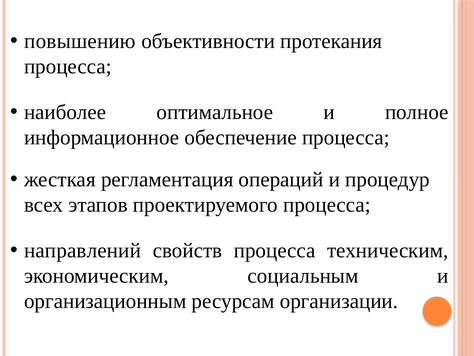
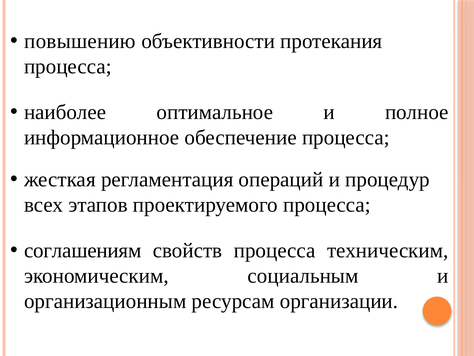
направлений: направлений -> соглашениям (83, 250)
